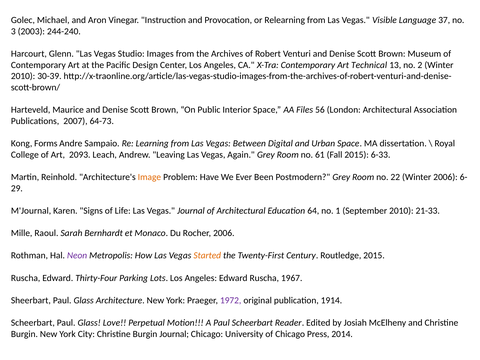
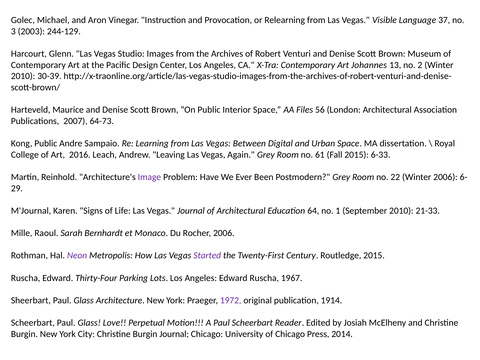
244-240: 244-240 -> 244-129 (64, 31)
Technical: Technical -> Johannes (369, 65)
Kong Forms: Forms -> Public (46, 143)
2093: 2093 -> 2016 (80, 155)
Image colour: orange -> purple (149, 177)
Started colour: orange -> purple (207, 256)
